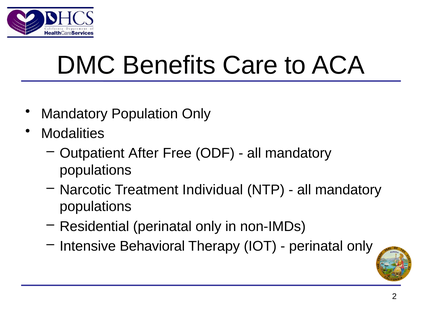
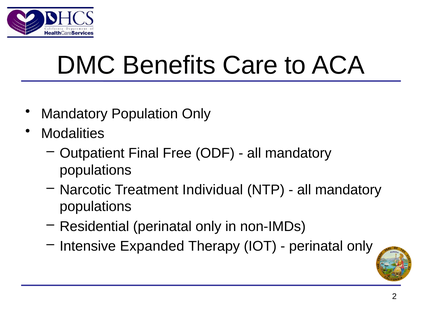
After: After -> Final (144, 153)
Behavioral: Behavioral -> Expanded (152, 246)
